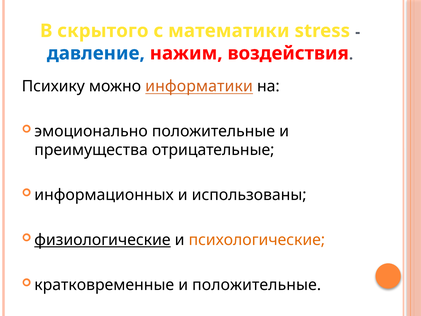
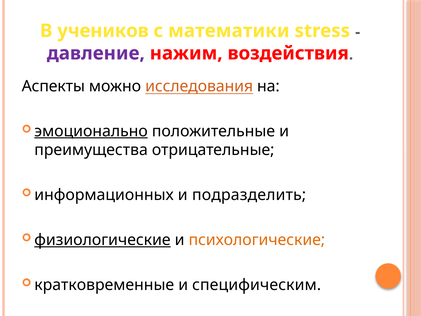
скрытого: скрытого -> учеников (103, 31)
давление colour: blue -> purple (96, 53)
Психику: Психику -> Аспекты (53, 86)
информатики: информатики -> исследования (199, 86)
эмоционально underline: none -> present (91, 131)
использованы: использованы -> подразделить (249, 195)
и положительные: положительные -> специфическим (257, 285)
